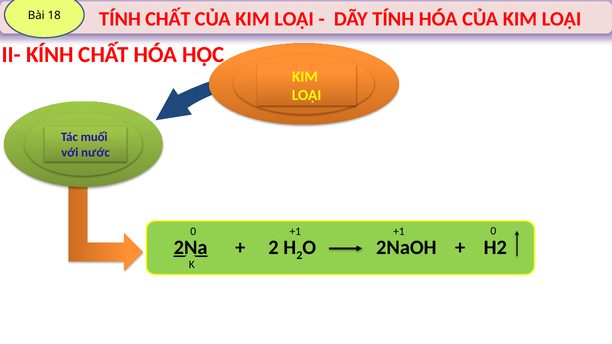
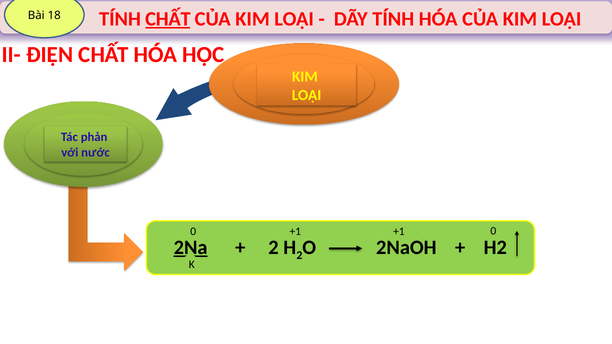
CHẤT underline: none -> present (168, 19)
KÍNH: KÍNH -> ĐIỆN (50, 55)
muối: muối -> phản (94, 137)
